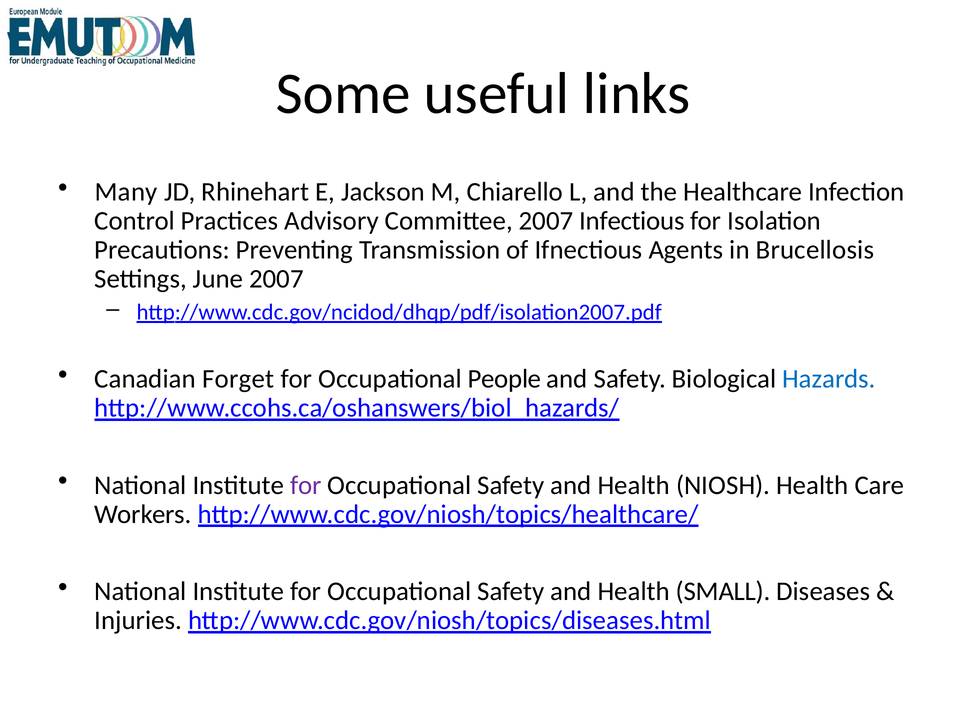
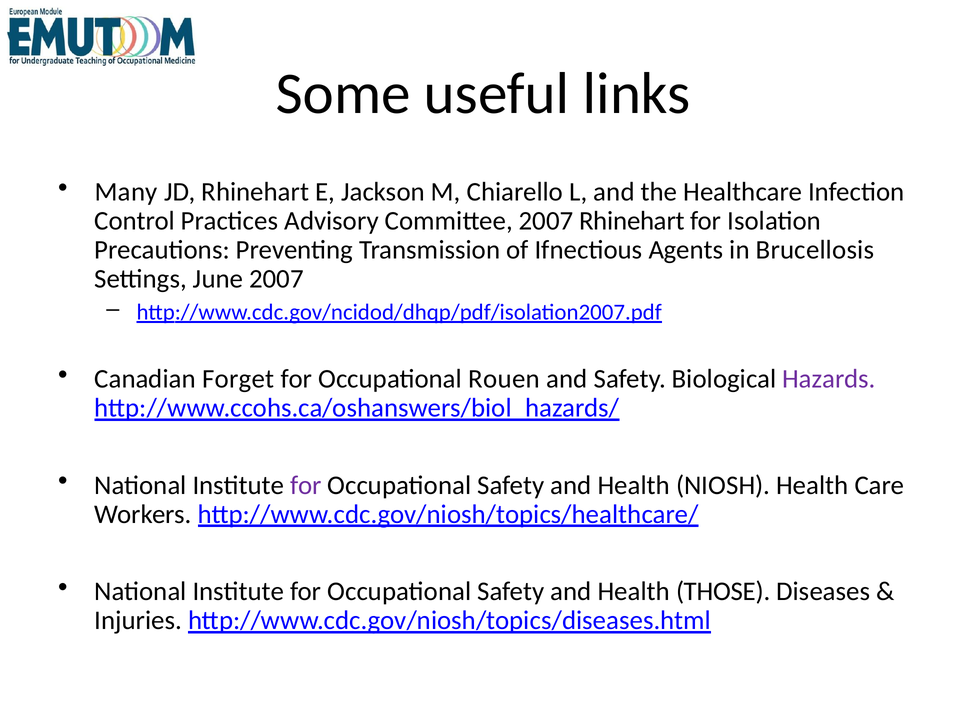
2007 Infectious: Infectious -> Rhinehart (632, 221)
People: People -> Rouen (504, 379)
Hazards colour: blue -> purple (829, 379)
SMALL: SMALL -> THOSE (723, 592)
